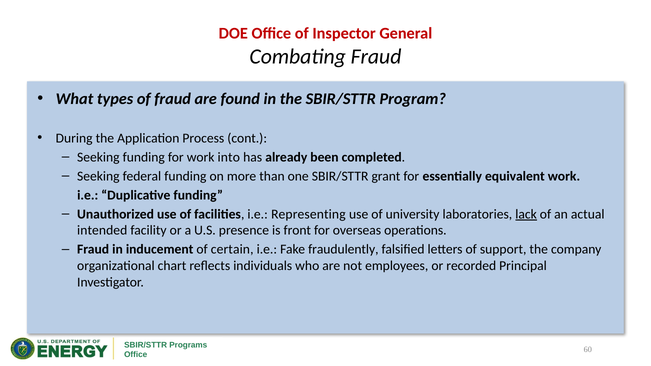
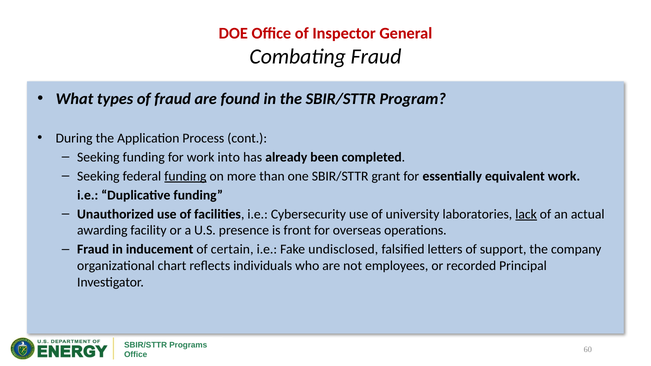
funding underline: none -> present (185, 176)
Representing: Representing -> Cybersecurity (308, 214)
intended: intended -> awarding (102, 231)
fraudulently: fraudulently -> undisclosed (343, 250)
